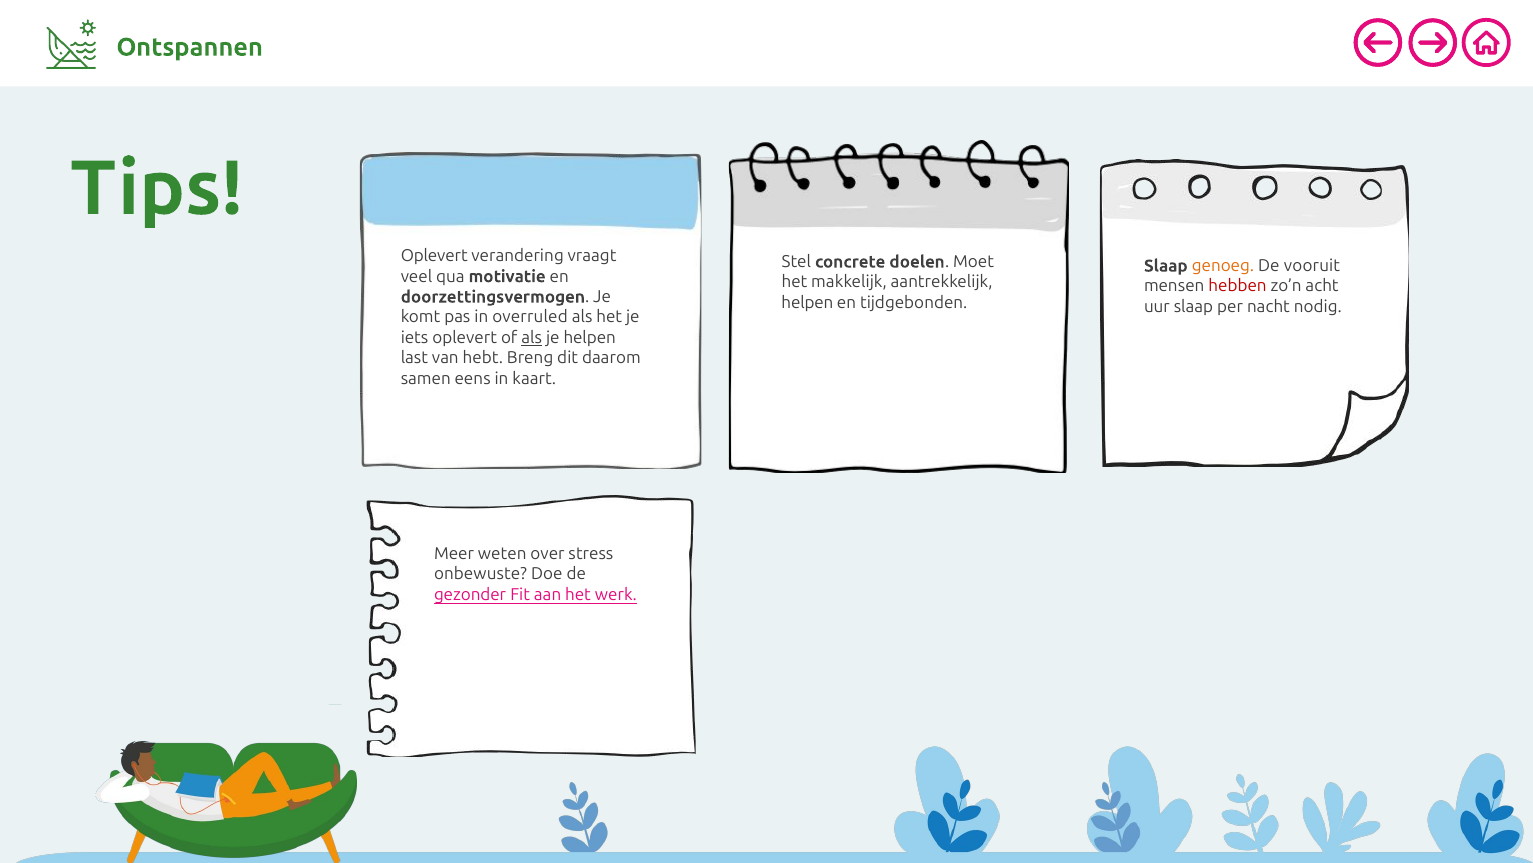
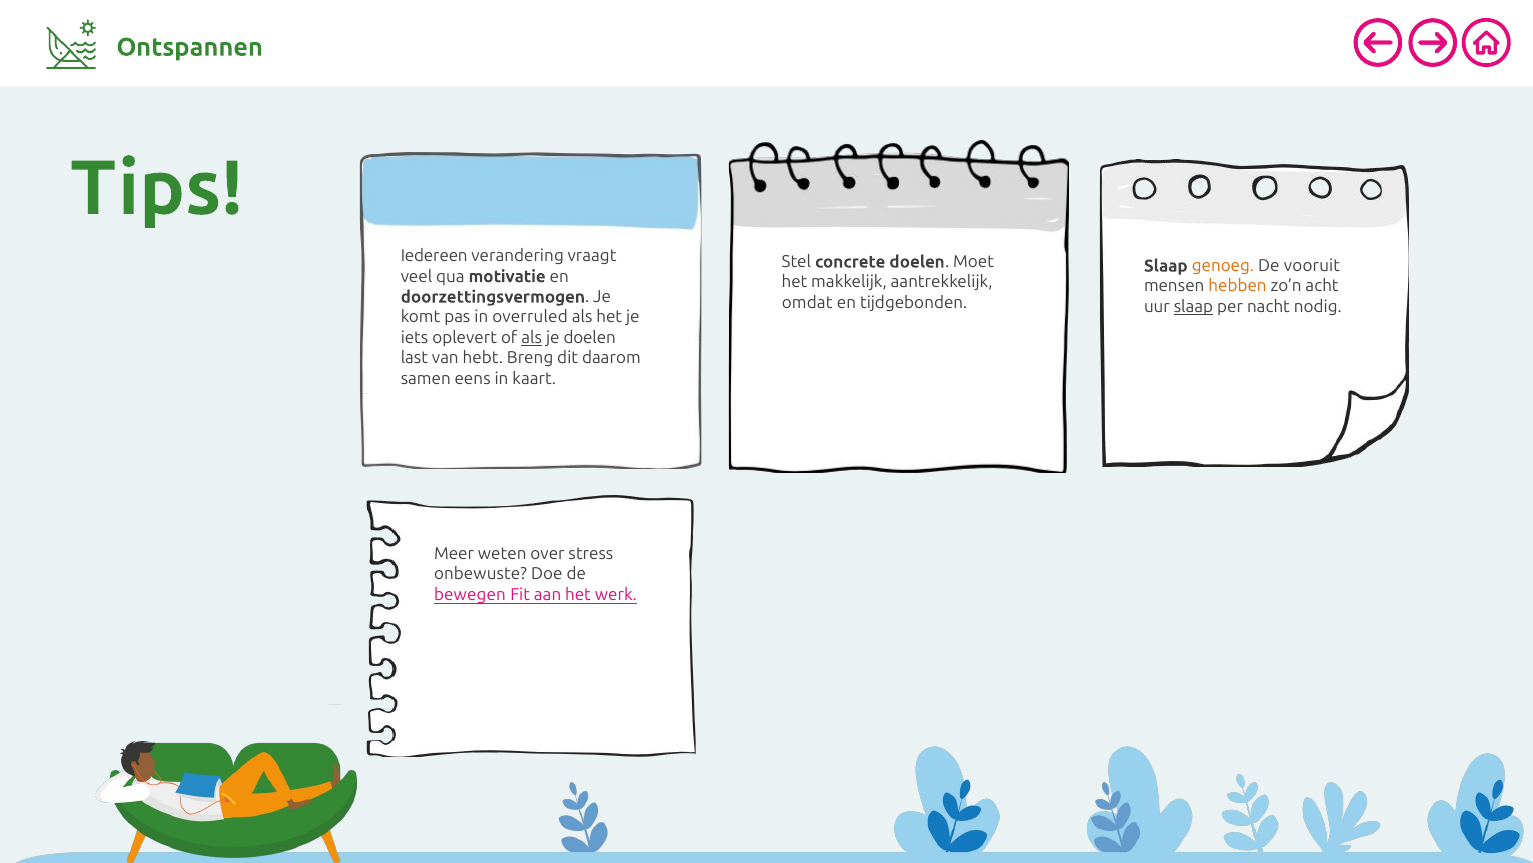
Oplevert: Oplevert -> Iedereen (434, 256)
hebben colour: red -> orange (1237, 286)
helpen: helpen -> omdat (807, 302)
slaap underline: none -> present (1193, 307)
je helpen: helpen -> doelen (590, 337)
gezonder: gezonder -> bewegen (470, 594)
